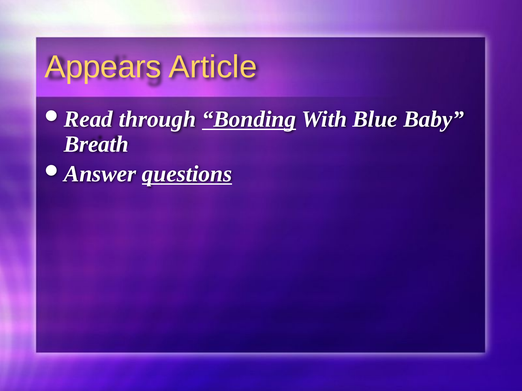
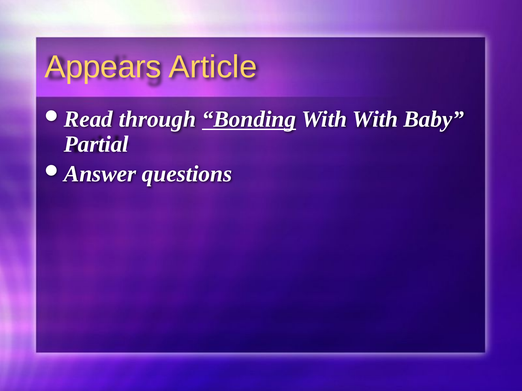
With Blue: Blue -> With (375, 119)
Breath: Breath -> Partial (96, 144)
questions underline: present -> none (187, 174)
